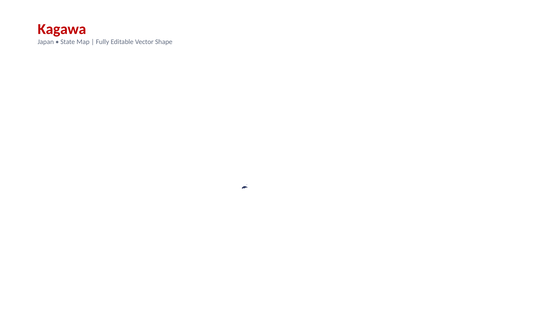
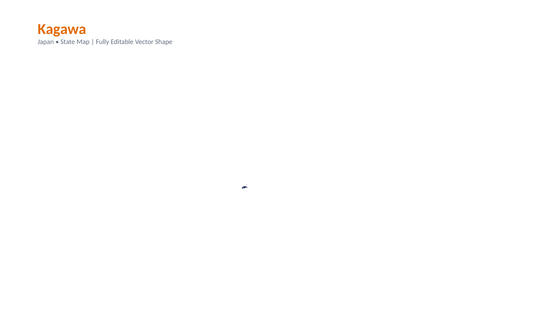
Kagawa colour: red -> orange (62, 29)
